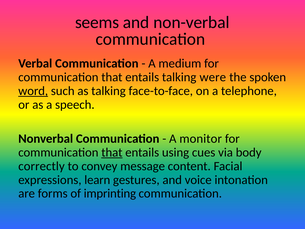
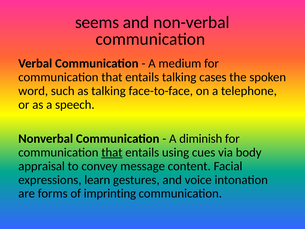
were: were -> cases (213, 77)
word underline: present -> none (33, 91)
monitor: monitor -> diminish (201, 138)
correctly: correctly -> appraisal (42, 166)
